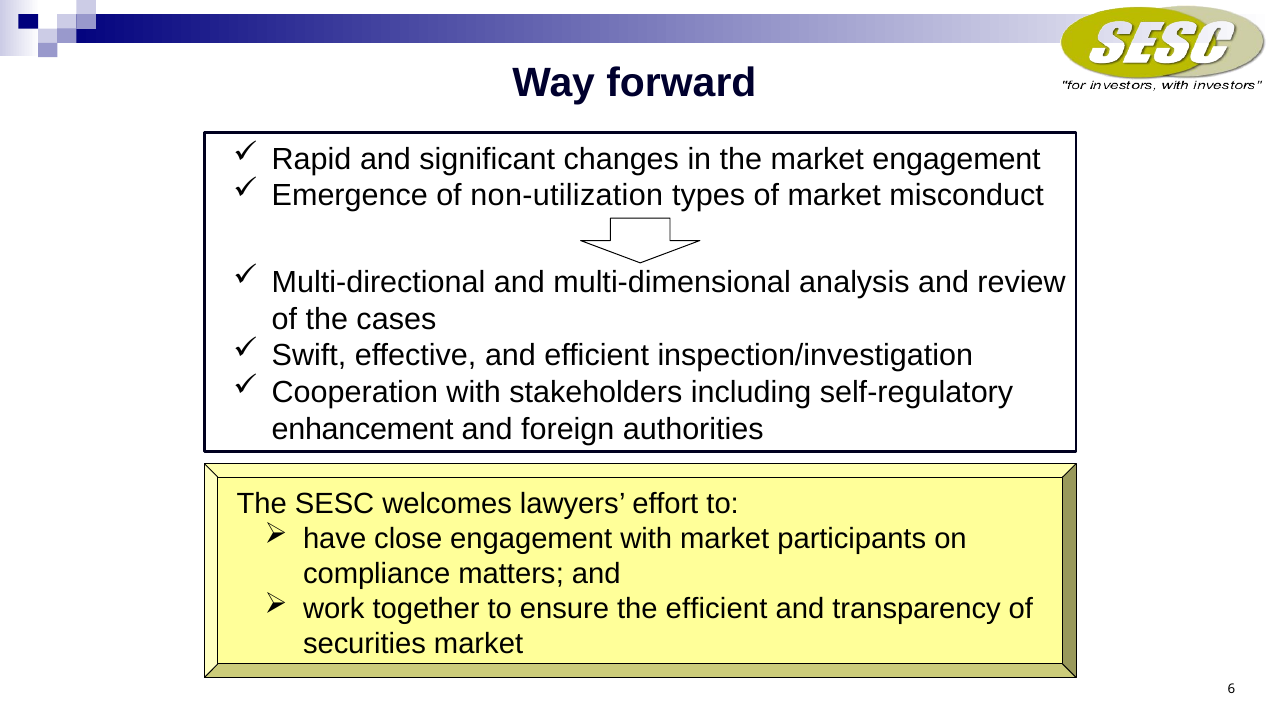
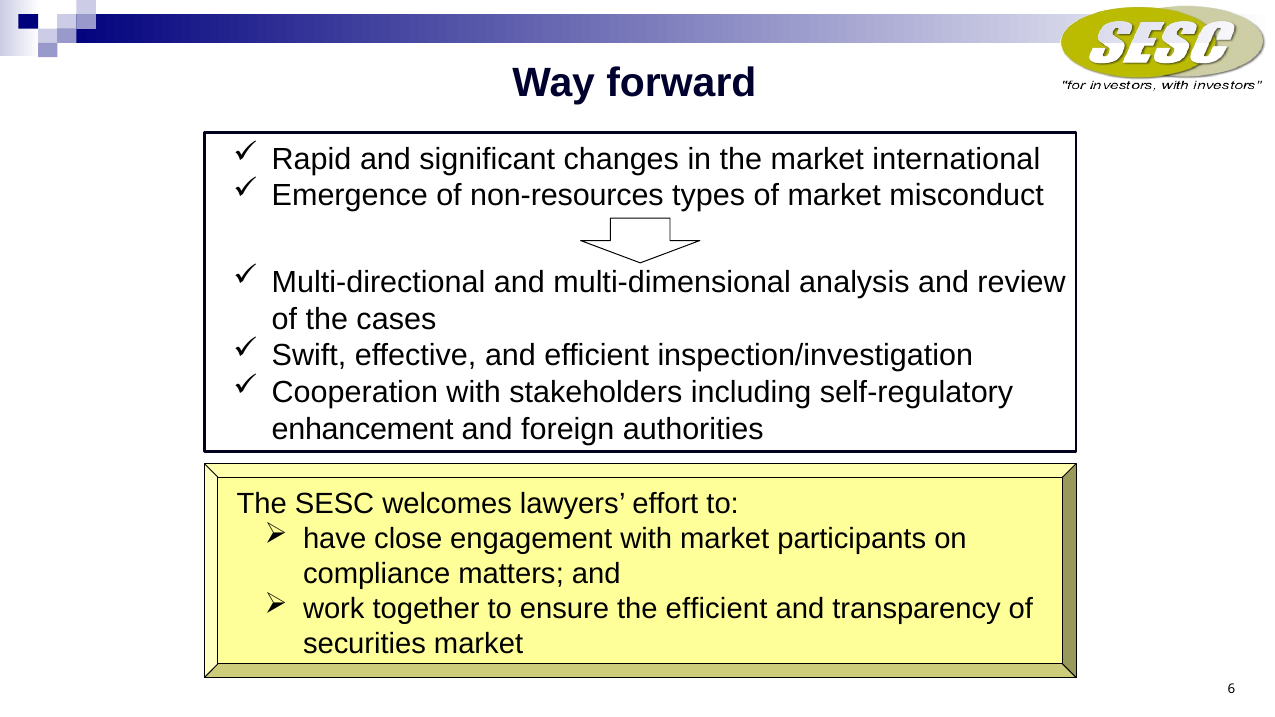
market engagement: engagement -> international (956, 159)
non-utilization: non-utilization -> non-resources (567, 196)
